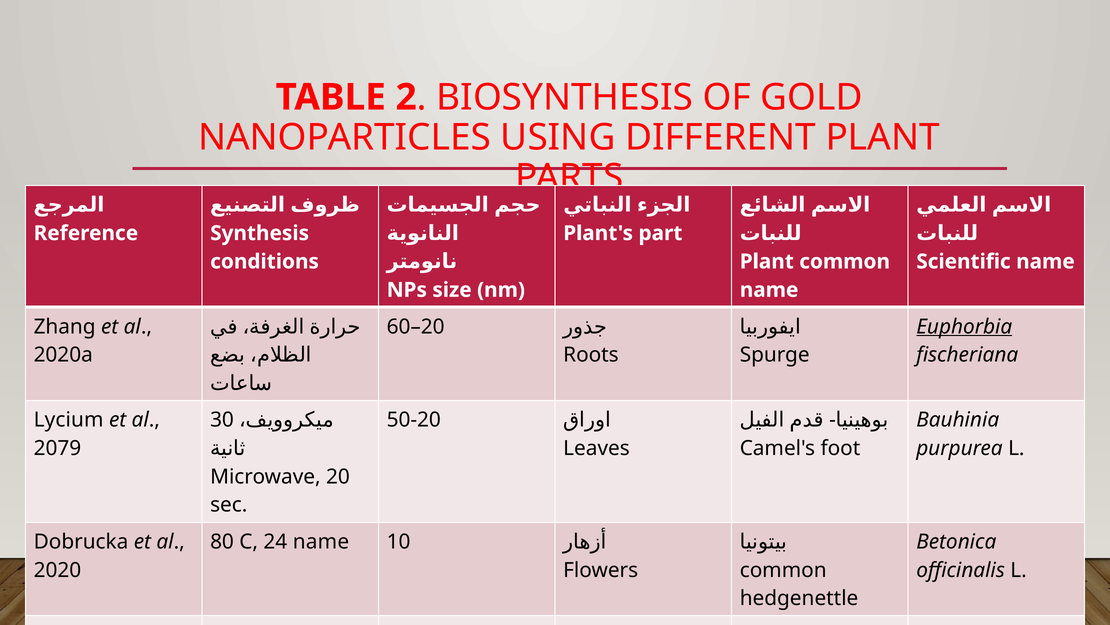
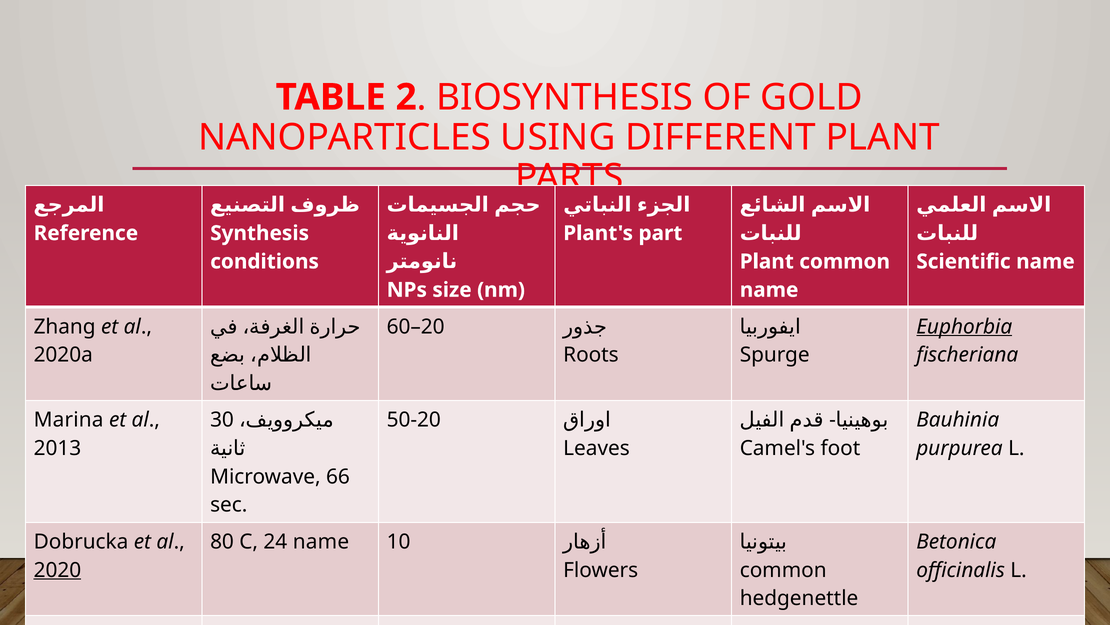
Lycium: Lycium -> Marina (69, 420)
2079: 2079 -> 2013 (57, 448)
20: 20 -> 66 (338, 476)
2020 underline: none -> present (57, 570)
